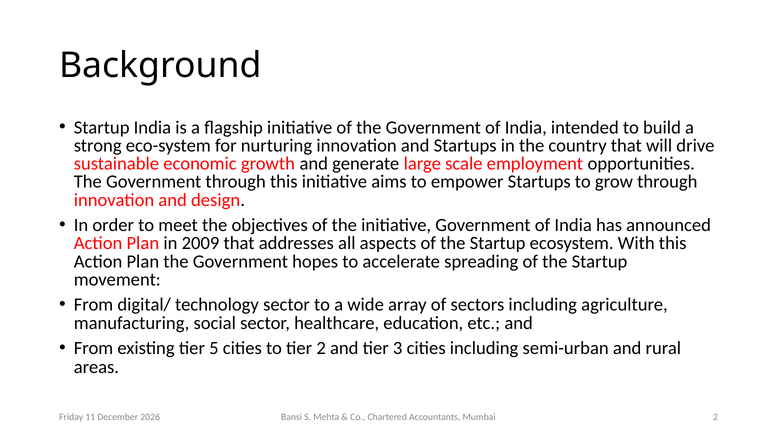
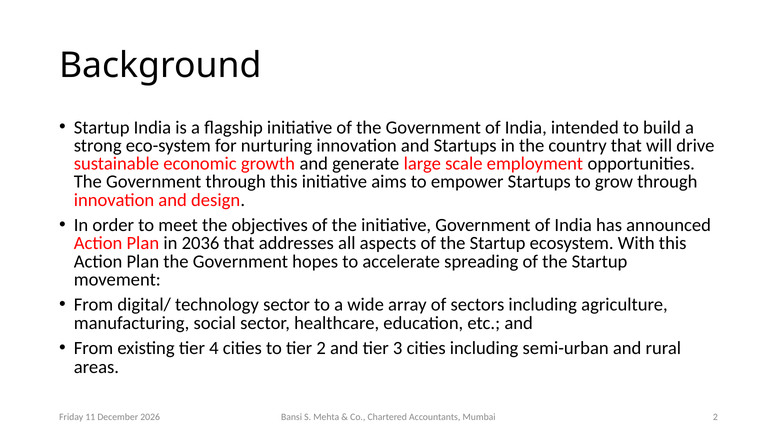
2009: 2009 -> 2036 (201, 243)
5: 5 -> 4 (214, 348)
